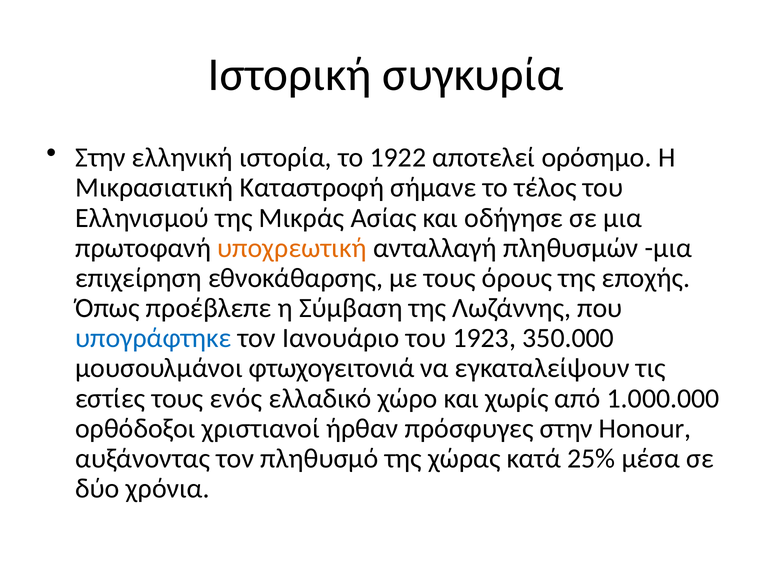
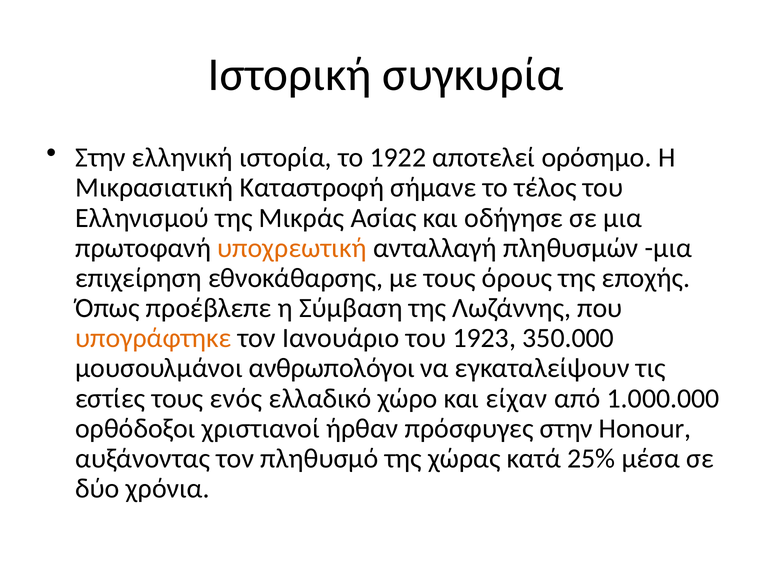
υπογράφτηκε colour: blue -> orange (153, 338)
φτωχογειτονιά: φτωχογειτονιά -> ανθρωπολόγοι (332, 368)
χωρίς: χωρίς -> είχαν (517, 398)
